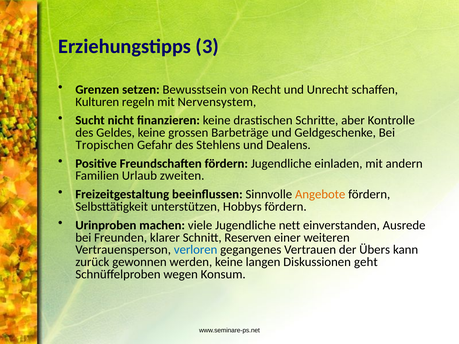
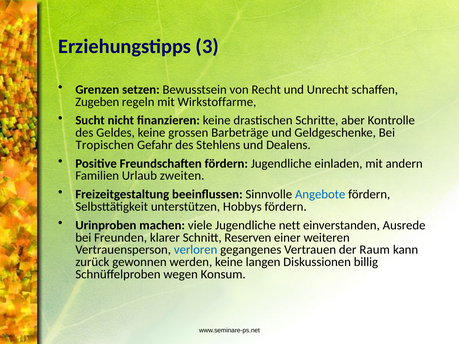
Kulturen: Kulturen -> Zugeben (97, 102)
Nervensystem: Nervensystem -> Wirkstoffarme (217, 102)
Angebote colour: orange -> blue (320, 195)
Übers: Übers -> Raum (375, 250)
geht: geht -> billig (366, 262)
